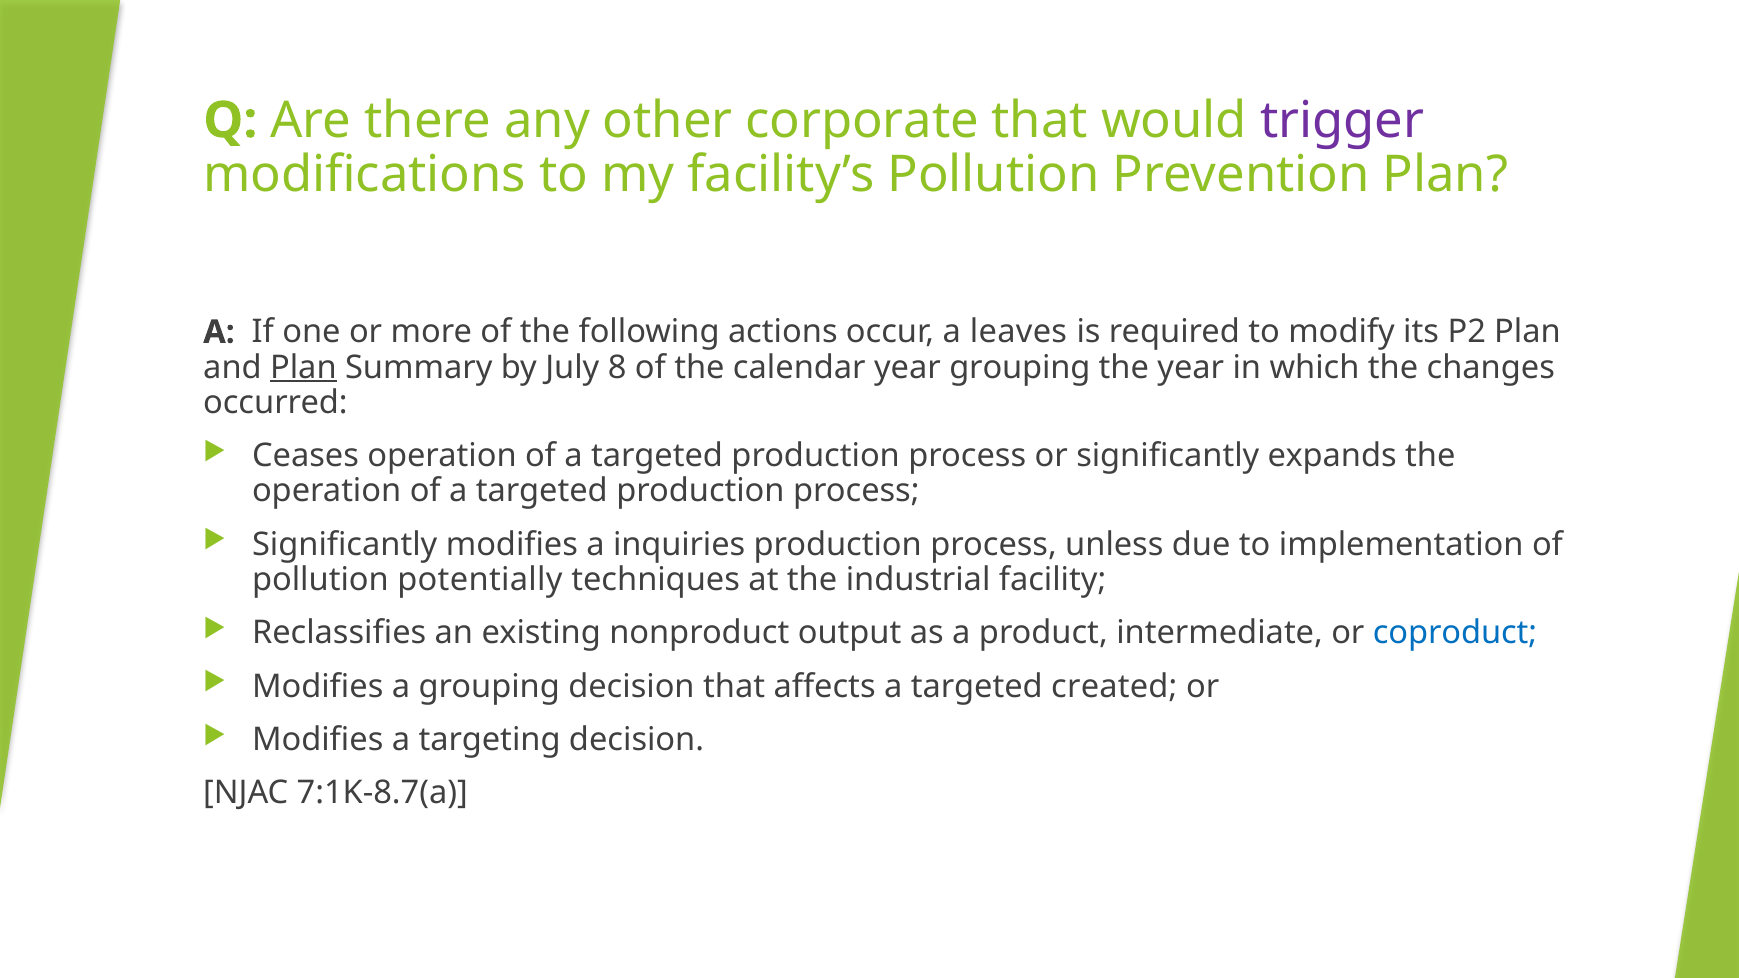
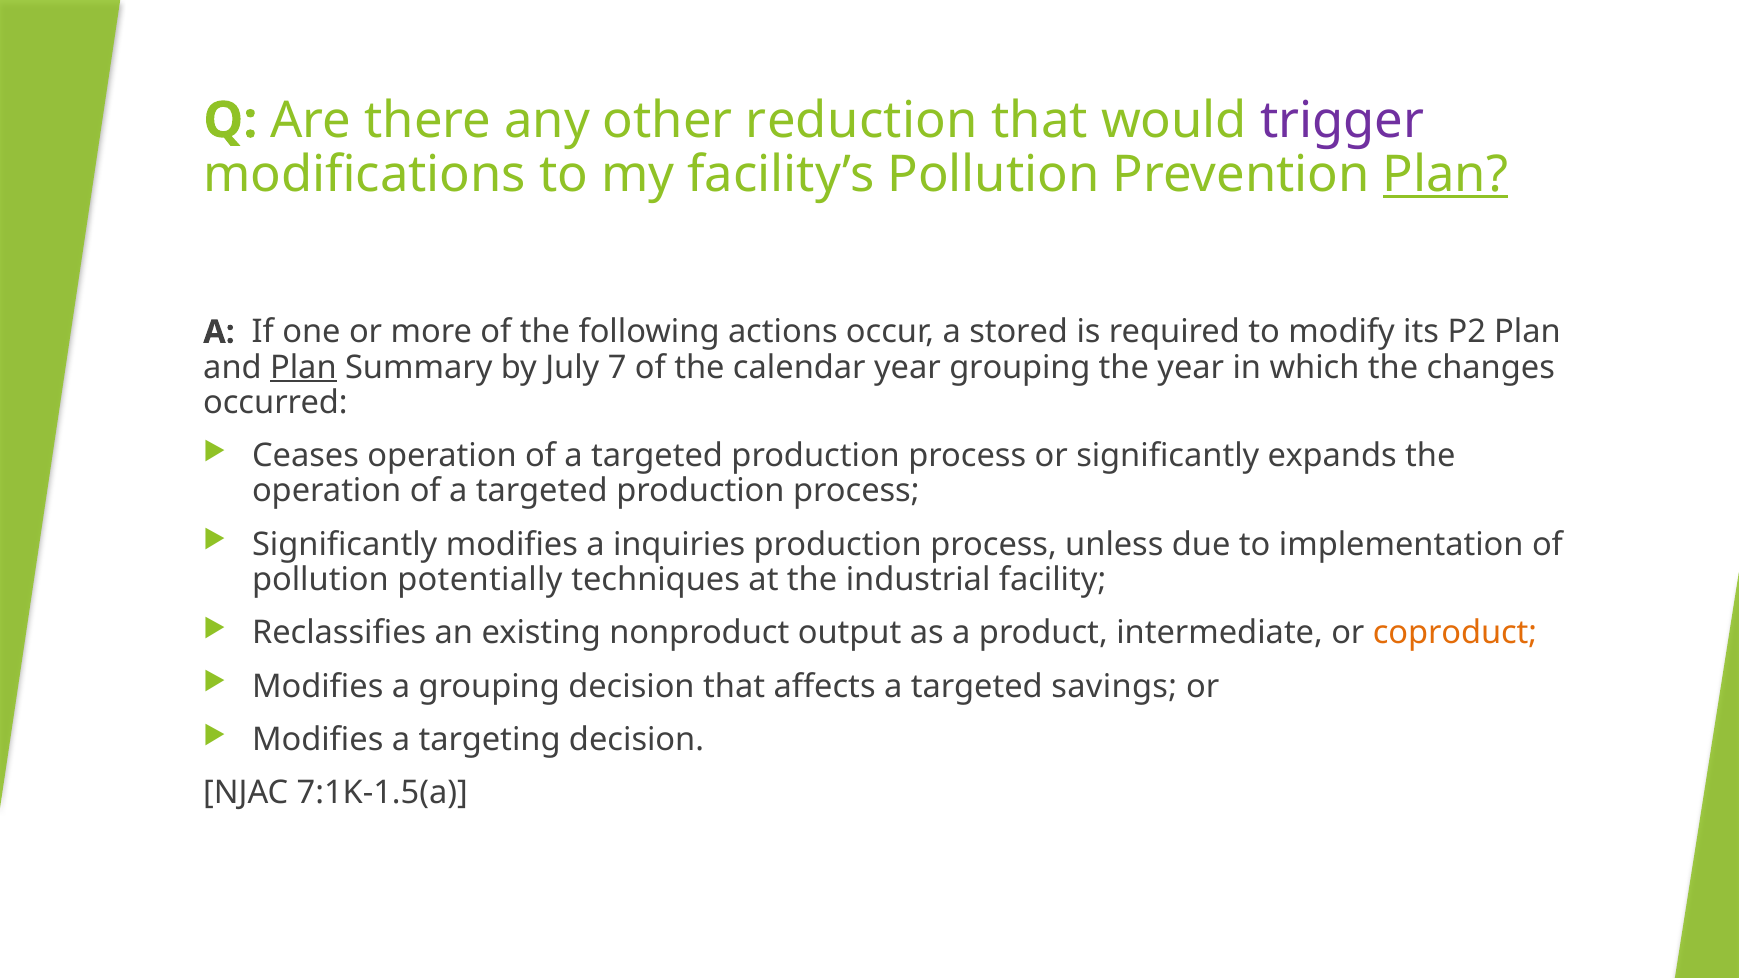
corporate: corporate -> reduction (862, 120)
Plan underline: none -> present (1446, 175)
leaves: leaves -> stored (1019, 332)
8: 8 -> 7 (617, 367)
coproduct colour: blue -> orange (1455, 633)
created: created -> savings (1114, 686)
7:1K-8.7(a: 7:1K-8.7(a -> 7:1K-1.5(a (382, 793)
